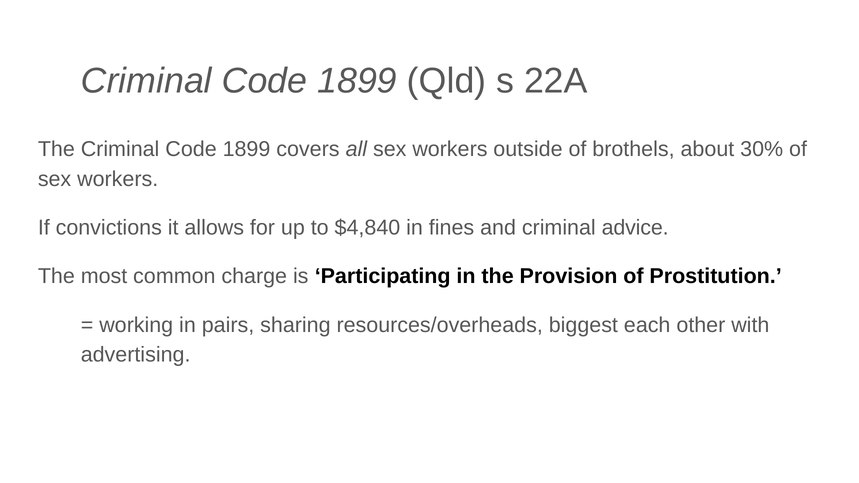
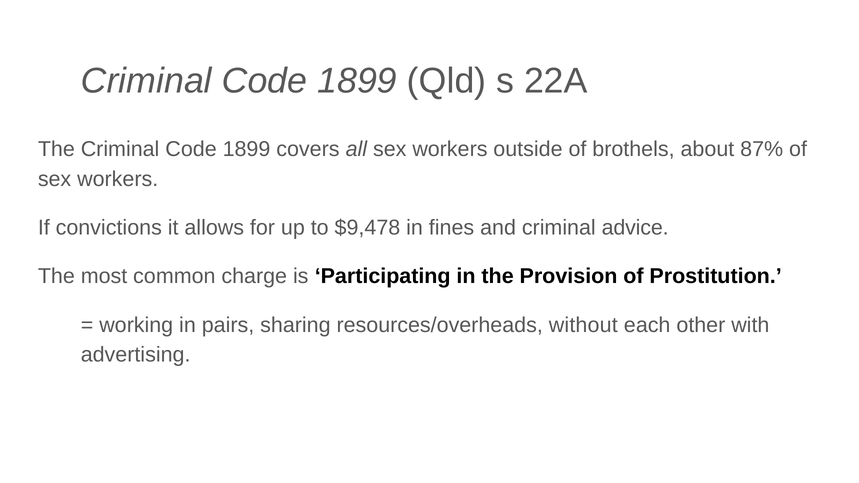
30%: 30% -> 87% (762, 149)
$4,840: $4,840 -> $9,478 (367, 228)
biggest: biggest -> without (583, 325)
